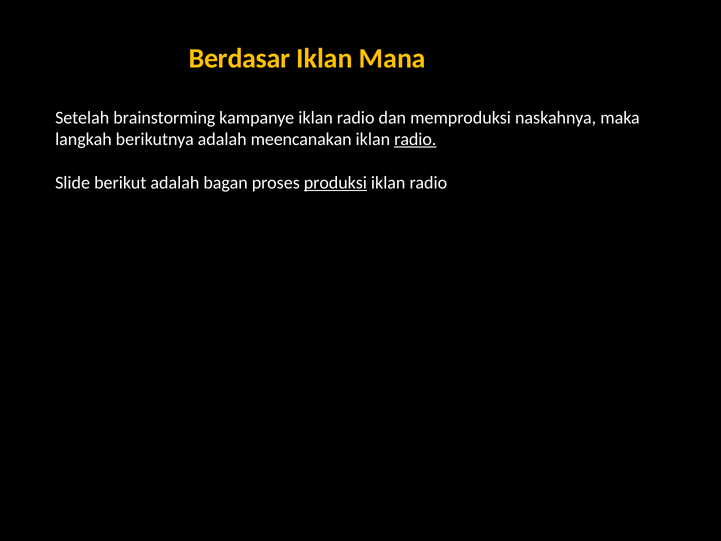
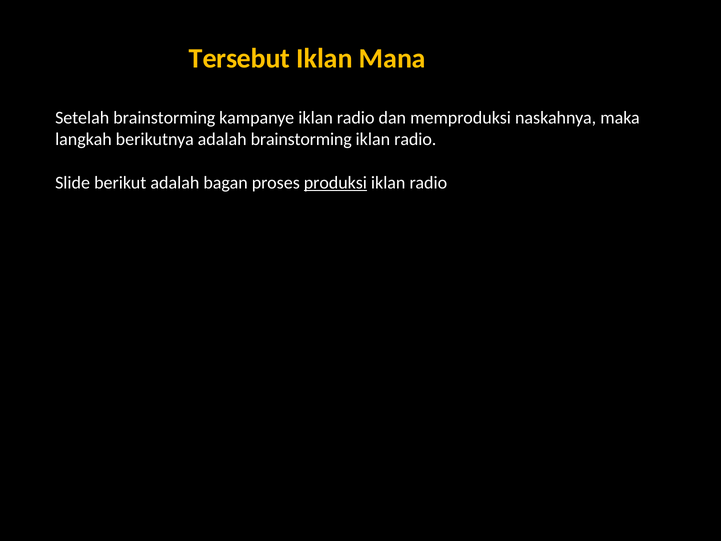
Berdasar: Berdasar -> Tersebut (239, 58)
adalah meencanakan: meencanakan -> brainstorming (301, 139)
radio underline: present -> none (415, 139)
